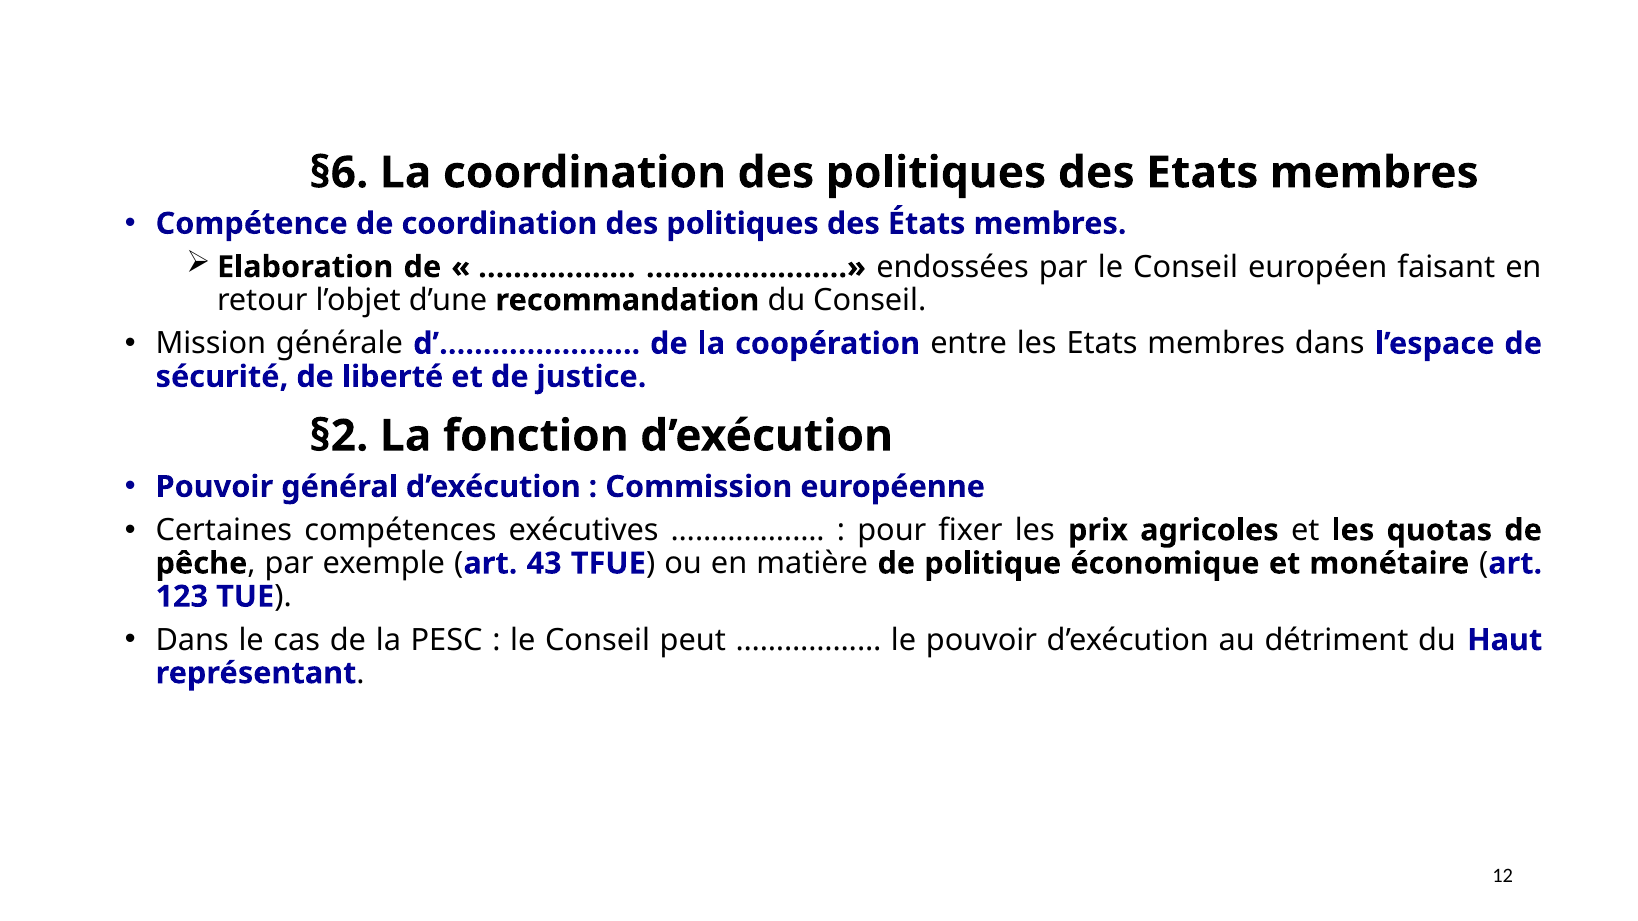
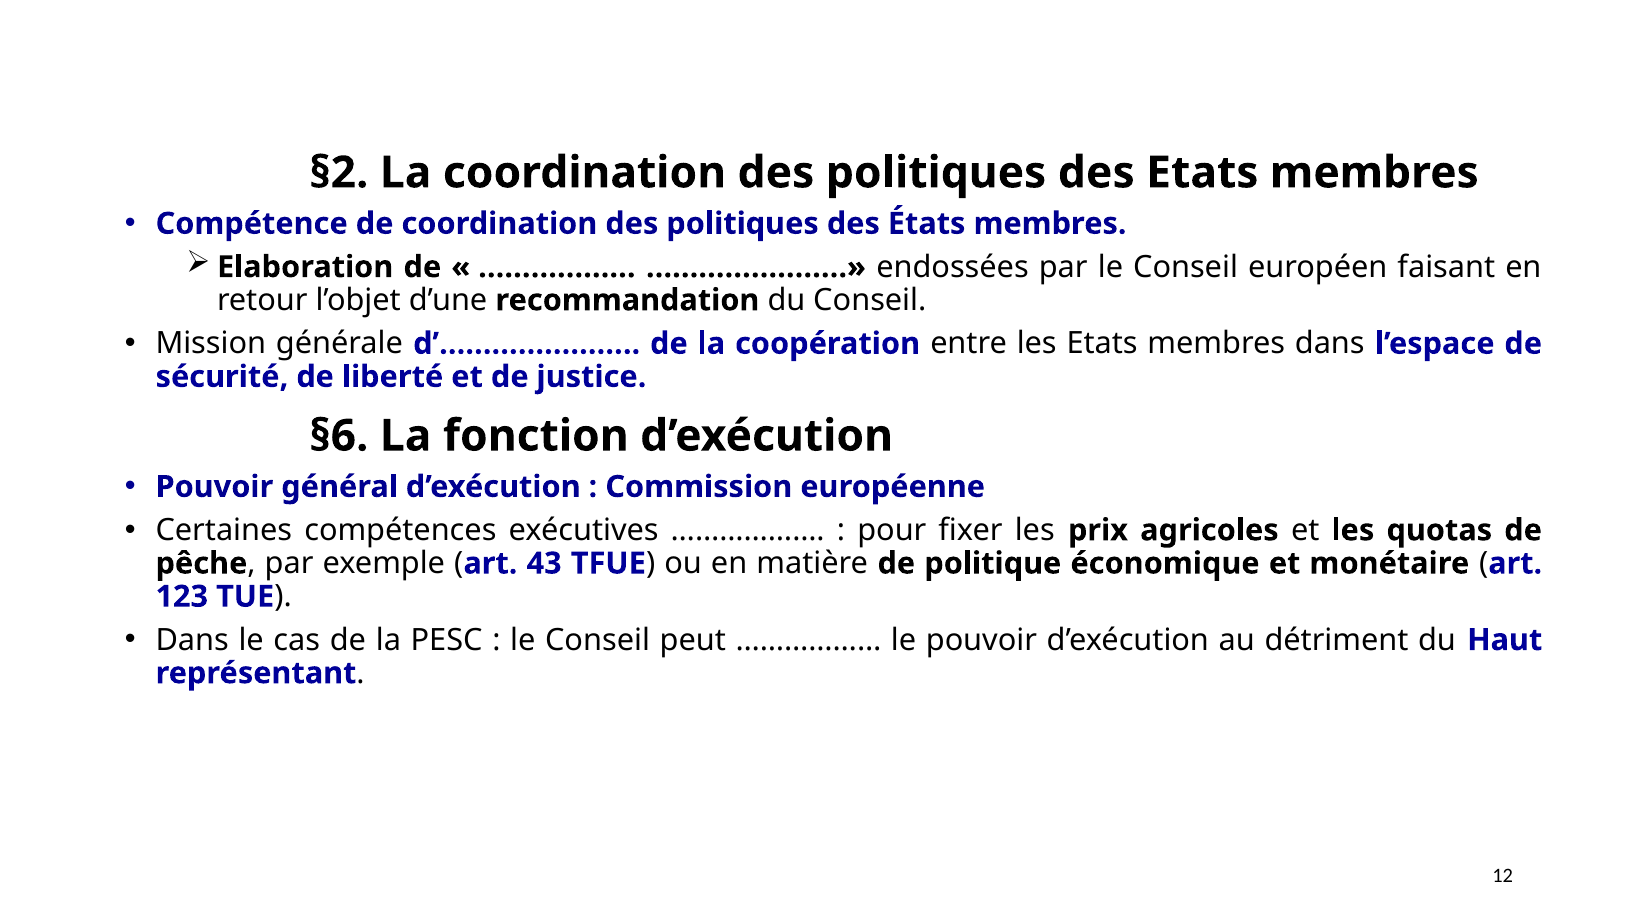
§6: §6 -> §2 (339, 173)
§2: §2 -> §6 (339, 436)
